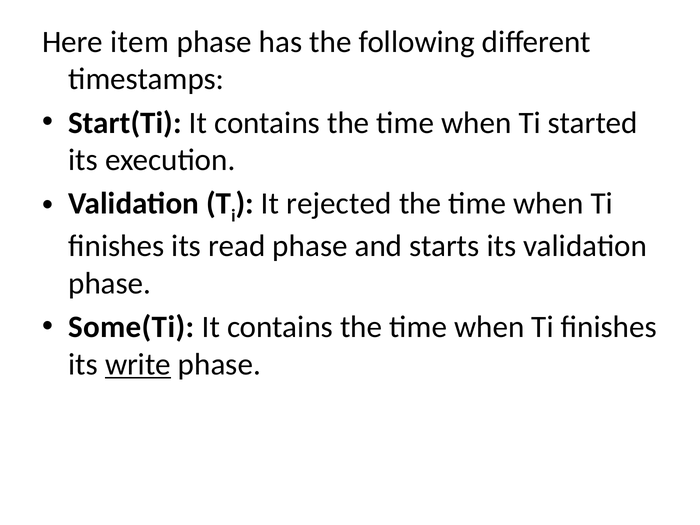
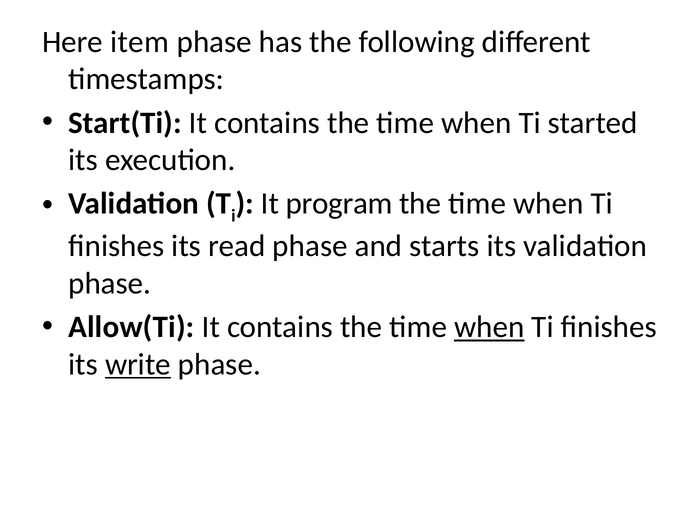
rejected: rejected -> program (339, 204)
Some(Ti: Some(Ti -> Allow(Ti (131, 327)
when underline: none -> present (489, 327)
